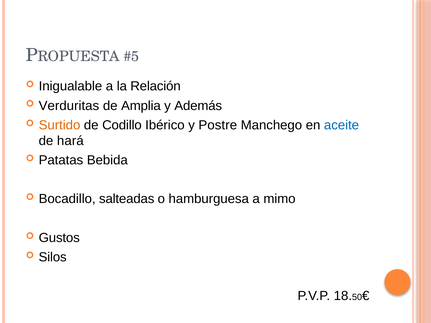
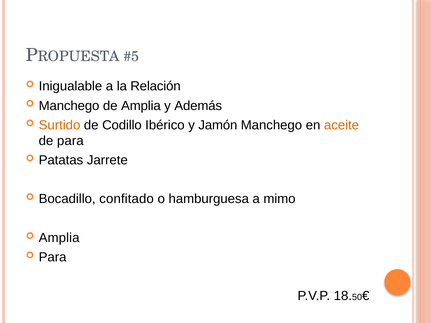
Verduritas: Verduritas -> Manchego (69, 106)
Postre: Postre -> Jamón (218, 125)
aceite colour: blue -> orange (342, 125)
de hará: hará -> para (70, 141)
Bebida: Bebida -> Jarrete (107, 160)
salteadas: salteadas -> confitado (127, 199)
Gustos: Gustos -> Amplia (59, 238)
Silos: Silos -> Para (53, 257)
